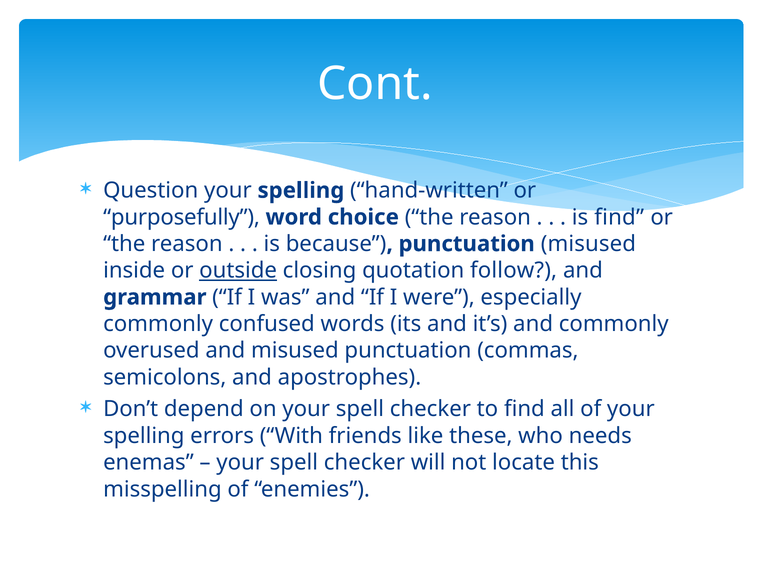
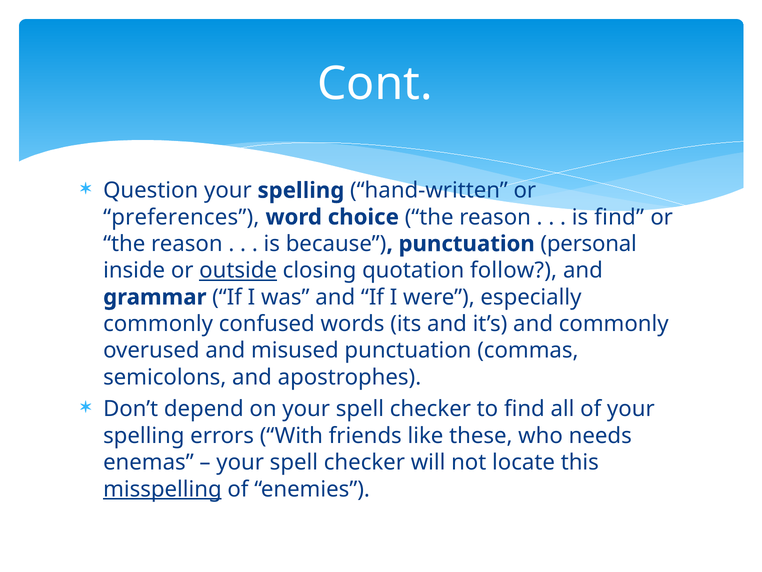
purposefully: purposefully -> preferences (181, 217)
punctuation misused: misused -> personal (589, 244)
misspelling underline: none -> present (162, 489)
